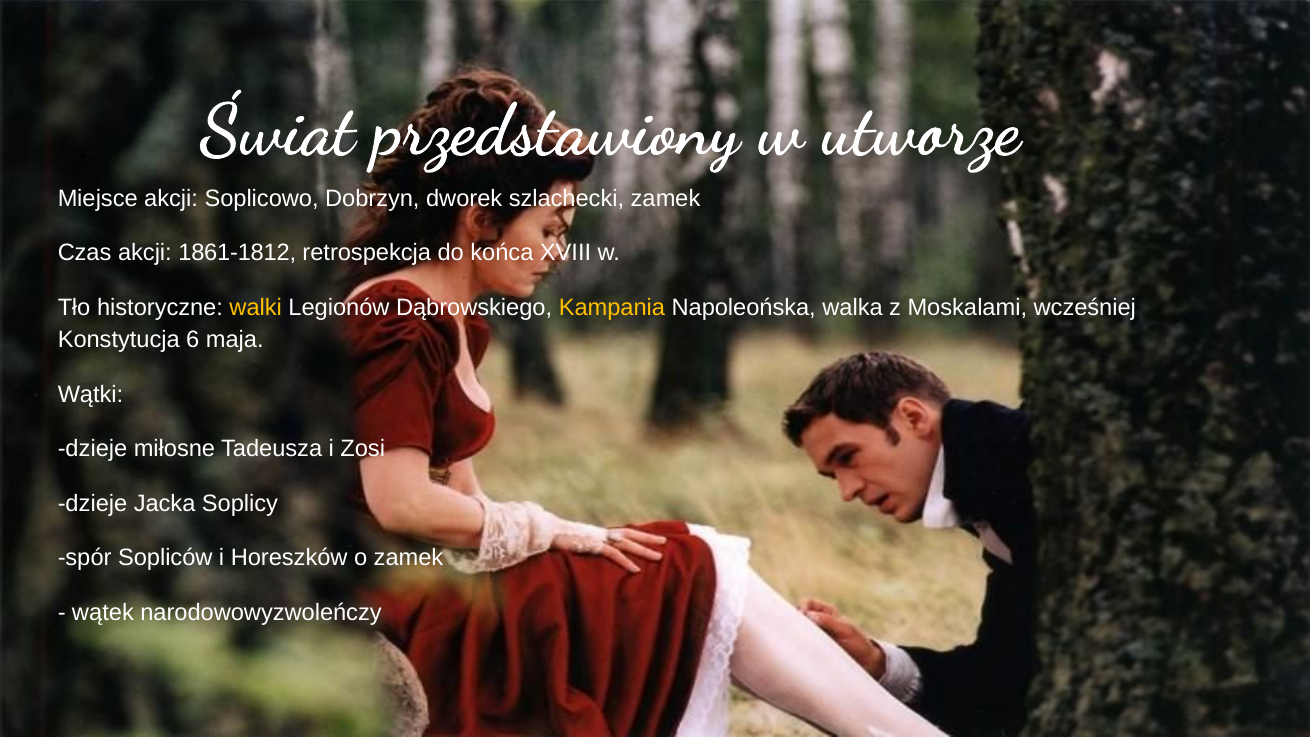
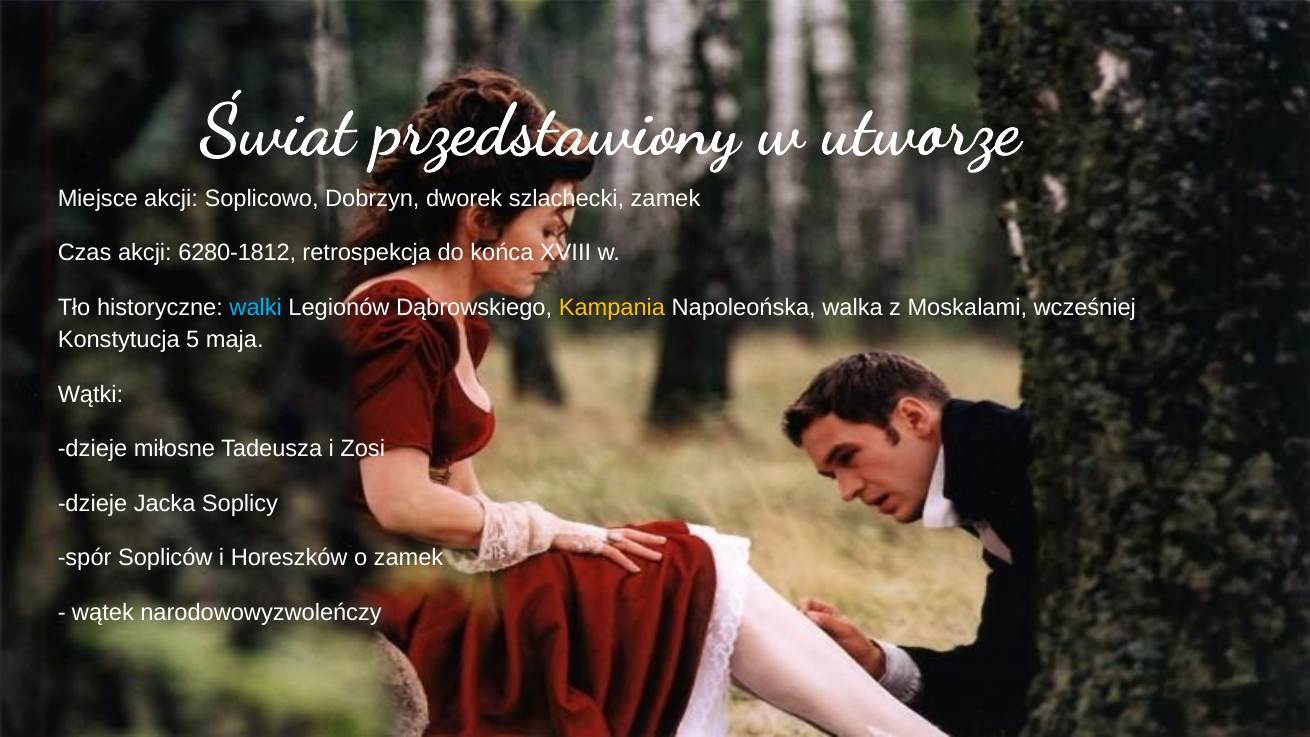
1861-1812: 1861-1812 -> 6280-1812 (237, 253)
walki colour: yellow -> light blue (256, 307)
6: 6 -> 5 (193, 340)
